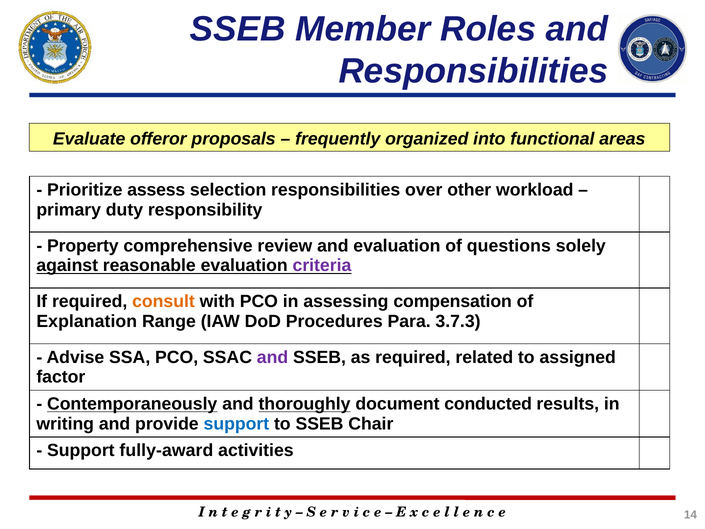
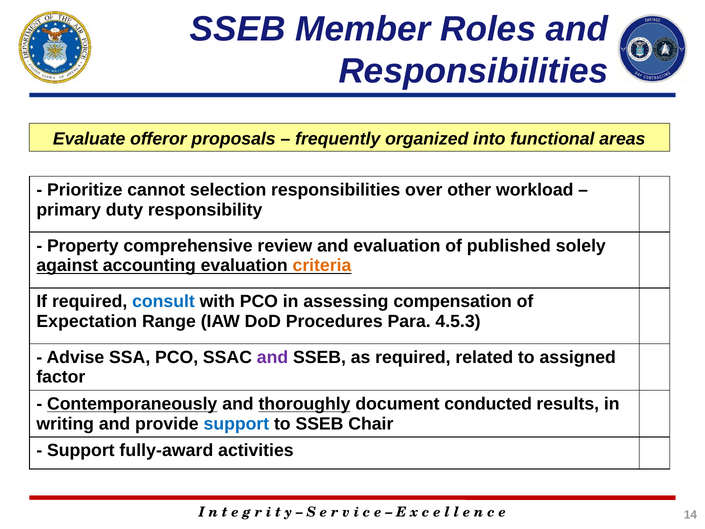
assess: assess -> cannot (156, 190)
questions: questions -> published (509, 246)
reasonable: reasonable -> accounting (149, 265)
criteria colour: purple -> orange (322, 265)
consult colour: orange -> blue (163, 301)
Explanation: Explanation -> Expectation (87, 321)
3.7.3: 3.7.3 -> 4.5.3 (458, 321)
